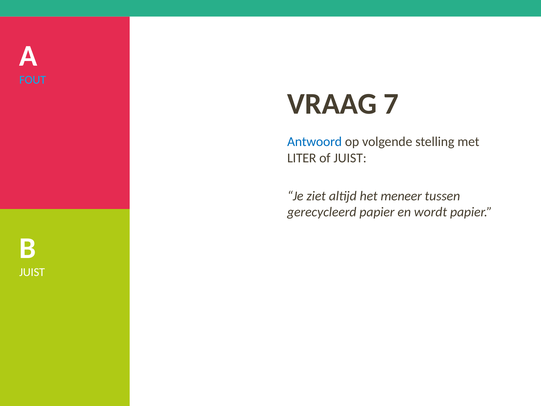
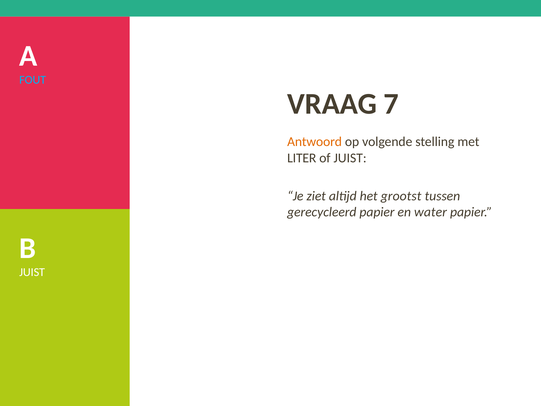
Antwoord colour: blue -> orange (315, 142)
meneer: meneer -> grootst (401, 196)
wordt: wordt -> water (431, 212)
